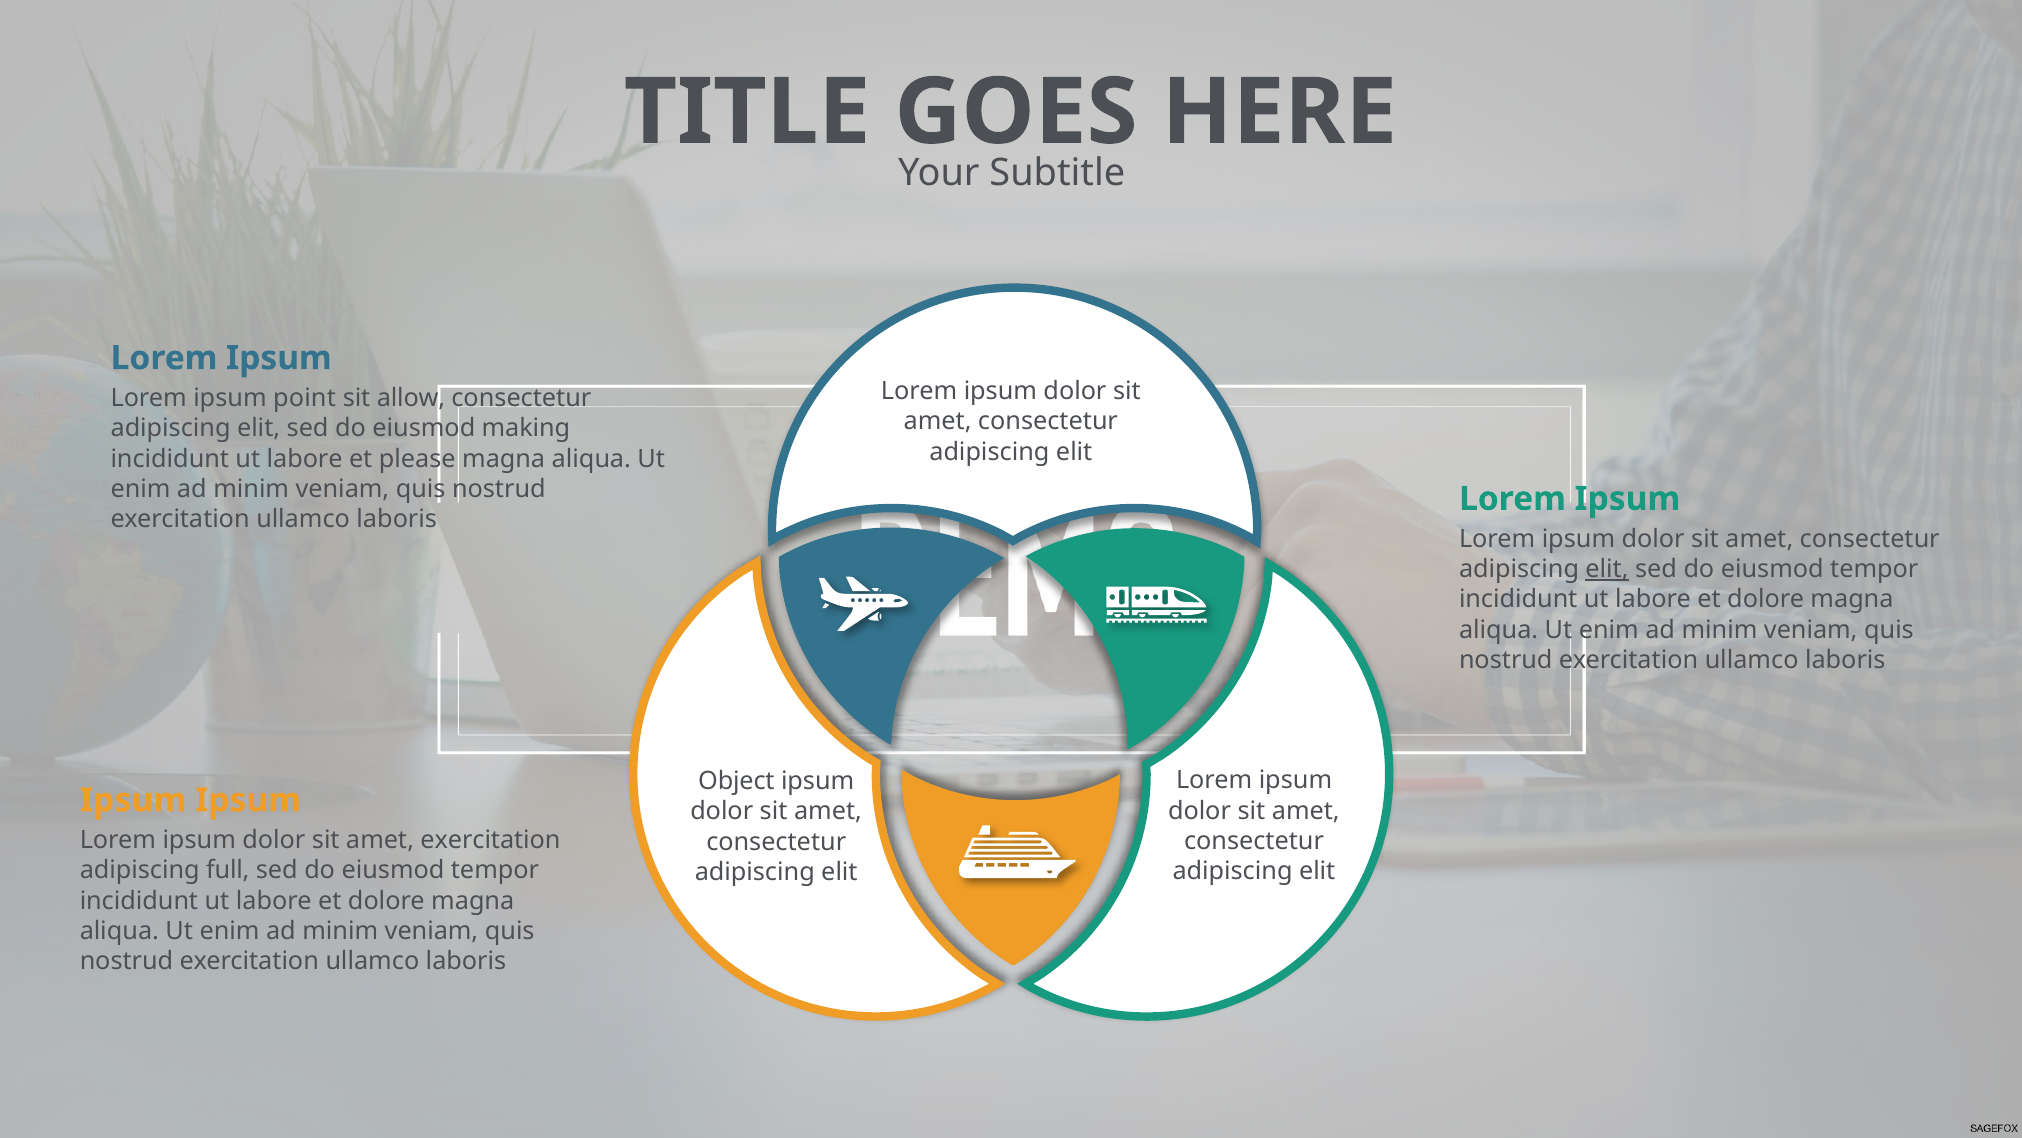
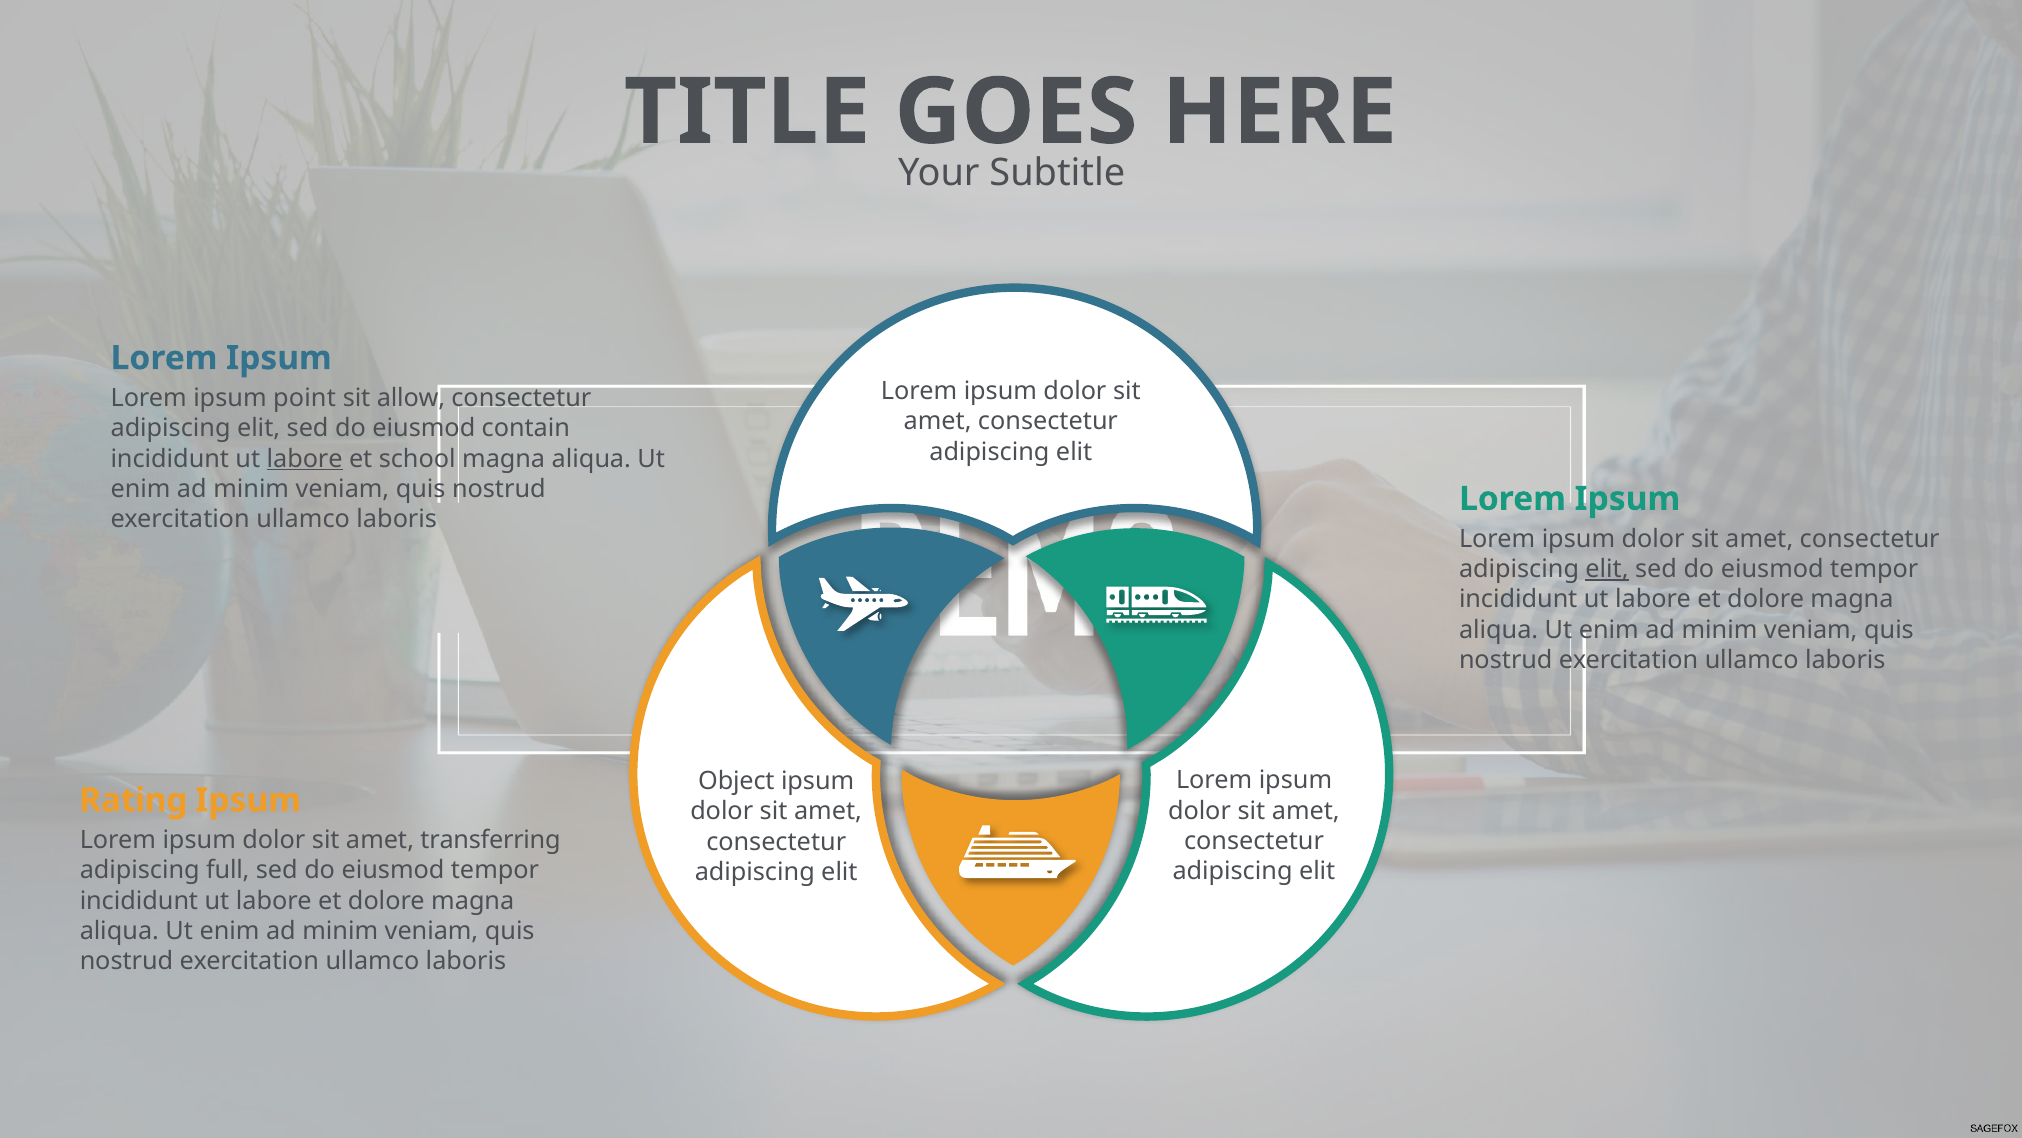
making: making -> contain (526, 428)
labore underline: none -> present (305, 458)
please: please -> school (417, 458)
Ipsum: Ipsum -> Rating (133, 800)
amet exercitation: exercitation -> transferring (491, 840)
